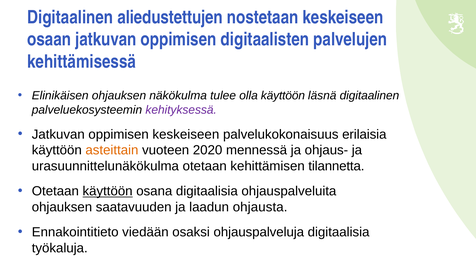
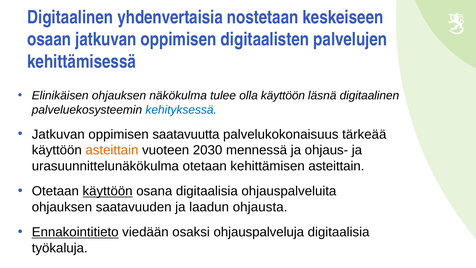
aliedustettujen: aliedustettujen -> yhdenvertaisia (170, 17)
kehityksessä colour: purple -> blue (181, 110)
oppimisen keskeiseen: keskeiseen -> saatavuutta (186, 134)
erilaisia: erilaisia -> tärkeää (364, 134)
2020: 2020 -> 2030 (208, 150)
kehittämisen tilannetta: tilannetta -> asteittain (336, 166)
Ennakointitieto underline: none -> present (75, 232)
